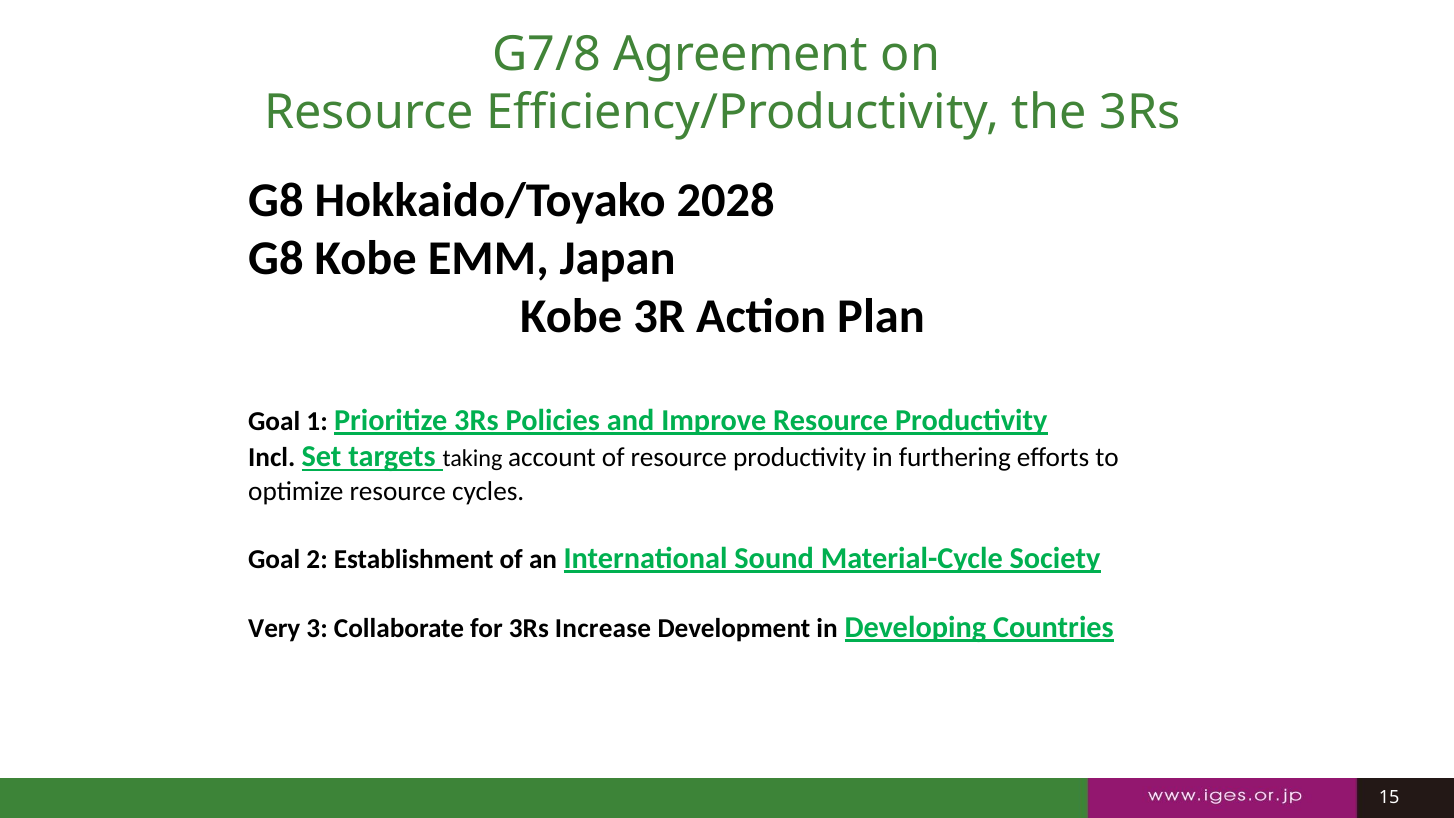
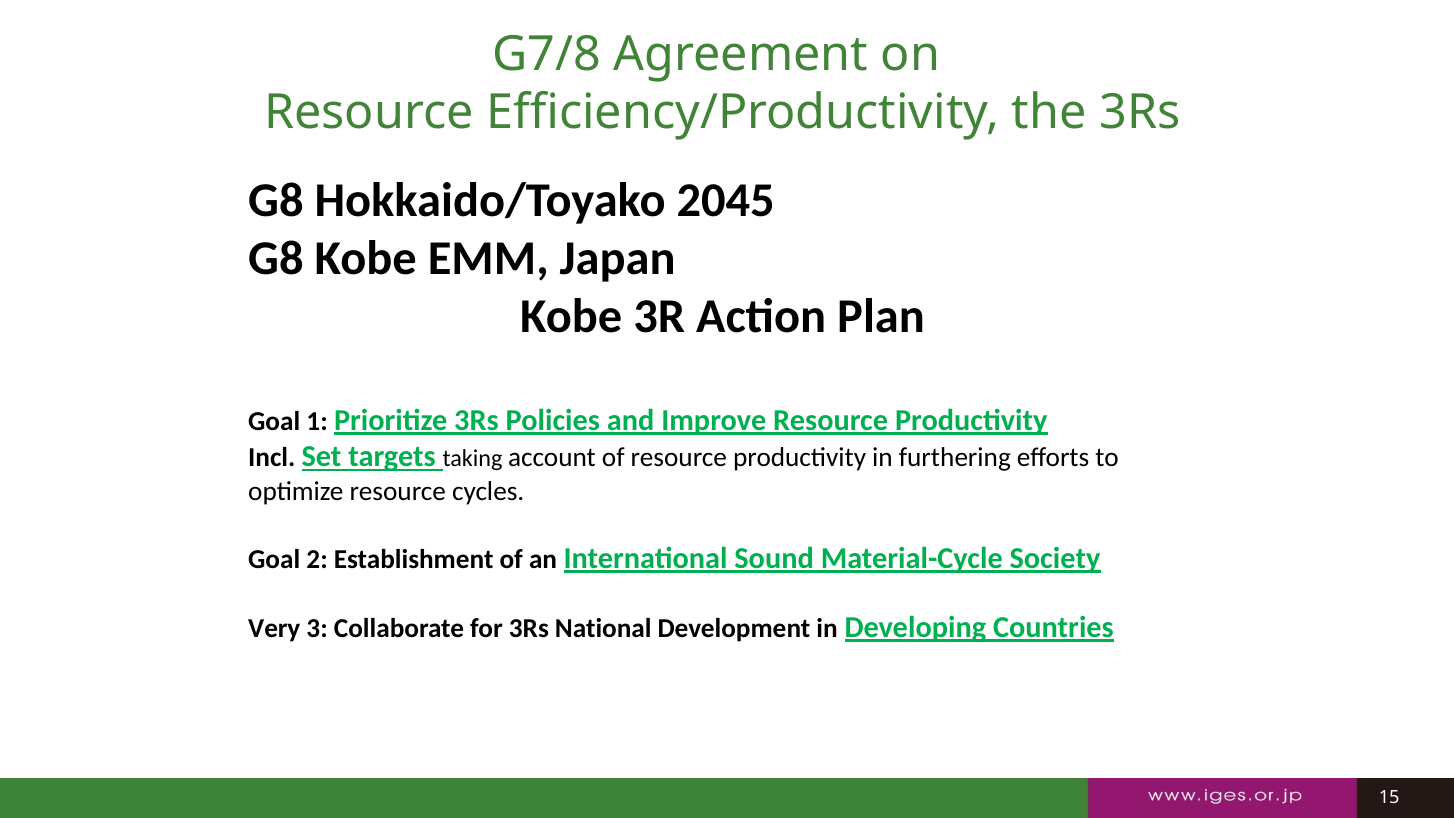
2028: 2028 -> 2045 (726, 200)
Increase: Increase -> National (603, 629)
